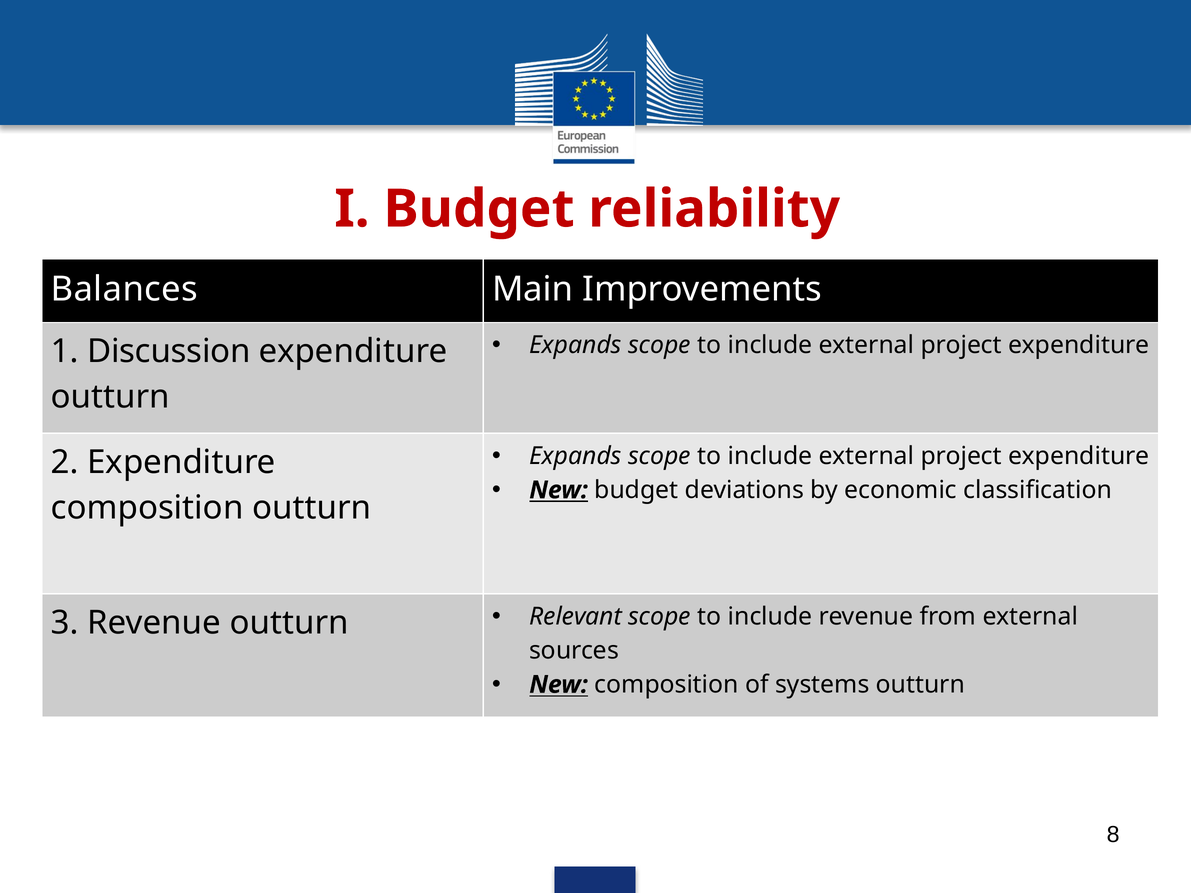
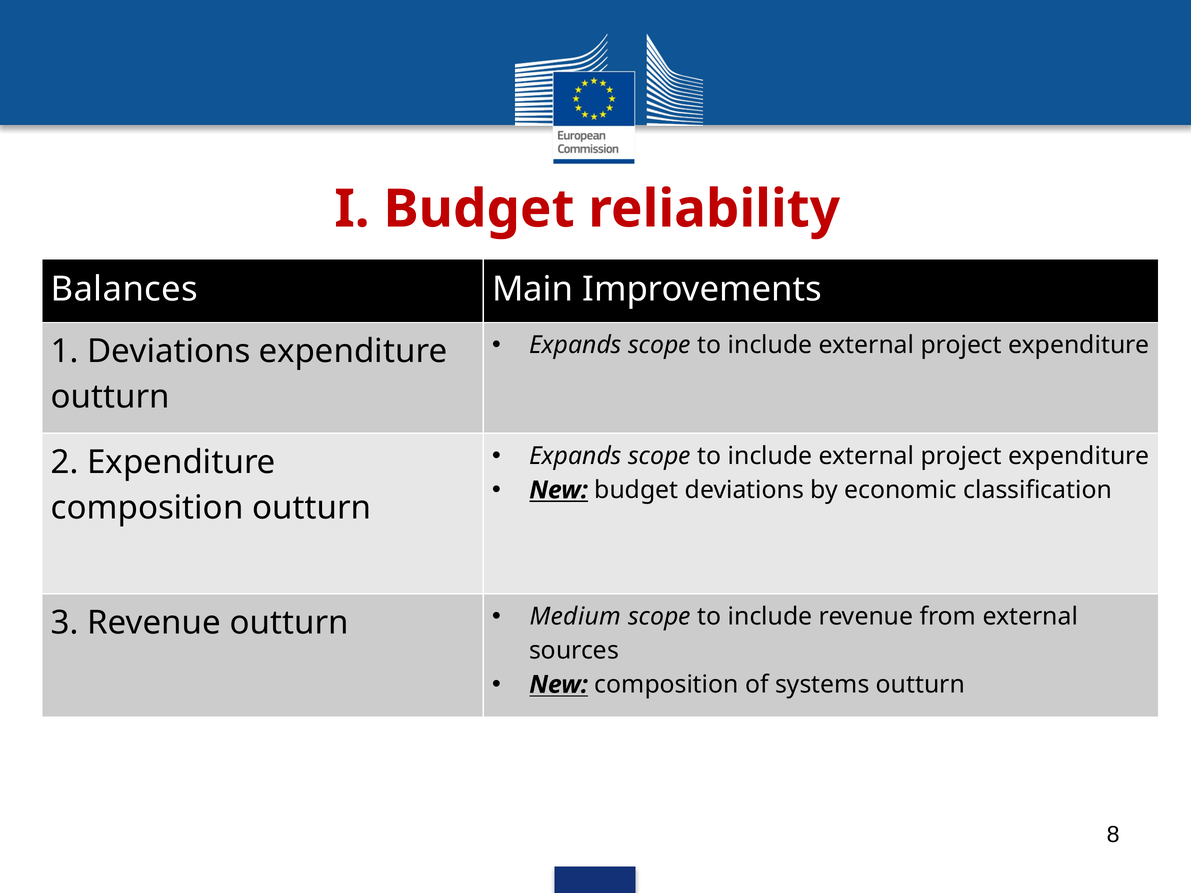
1 Discussion: Discussion -> Deviations (169, 352)
Relevant: Relevant -> Medium (575, 617)
